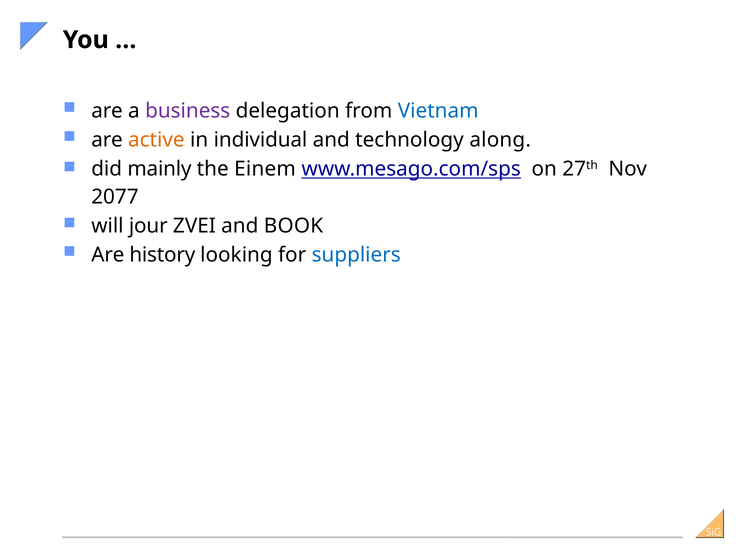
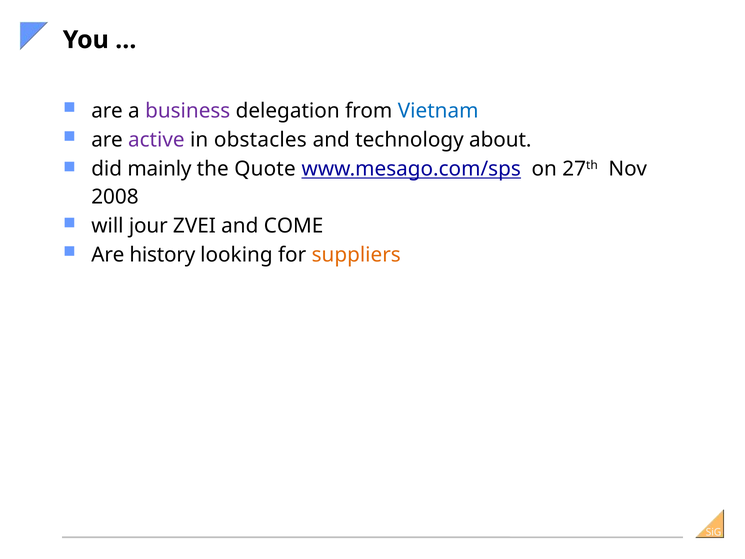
active colour: orange -> purple (156, 140)
individual: individual -> obstacles (260, 140)
along: along -> about (500, 140)
Einem: Einem -> Quote (265, 169)
2077: 2077 -> 2008 (115, 197)
BOOK: BOOK -> COME (294, 226)
suppliers colour: blue -> orange (356, 255)
